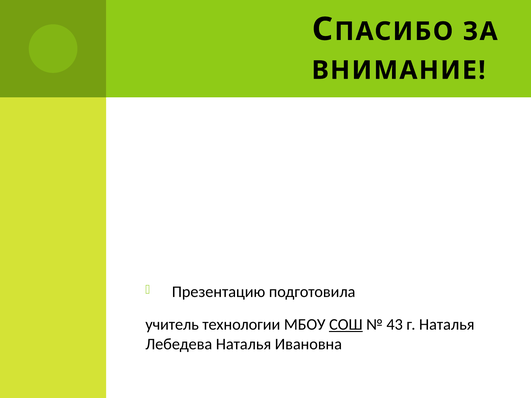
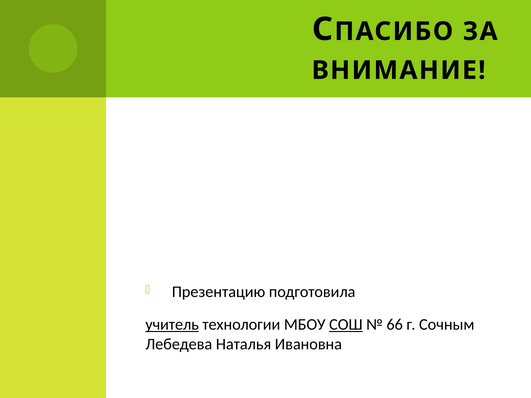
учитель underline: none -> present (172, 325)
43: 43 -> 66 (395, 325)
г Наталья: Наталья -> Сочным (447, 325)
